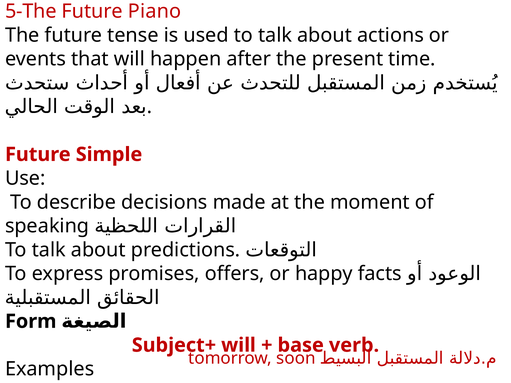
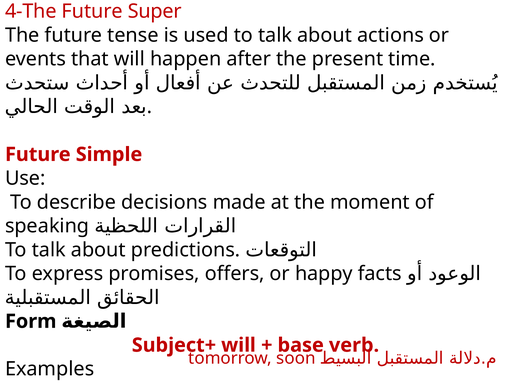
5-The: 5-The -> 4-The (31, 11)
Piano: Piano -> Super (155, 11)
